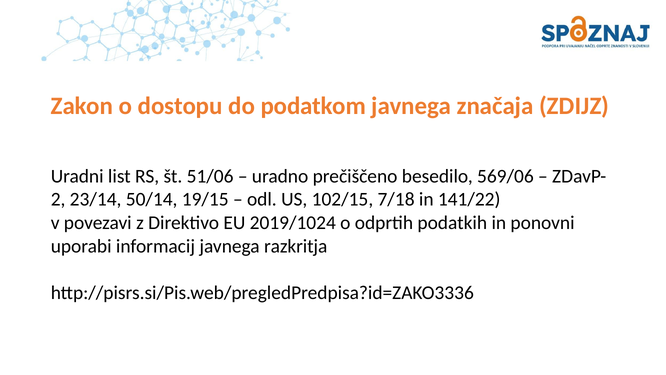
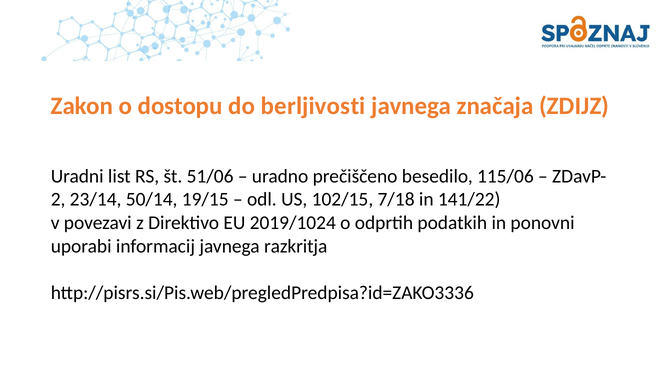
podatkom: podatkom -> berljivosti (313, 106)
569/06: 569/06 -> 115/06 (505, 176)
